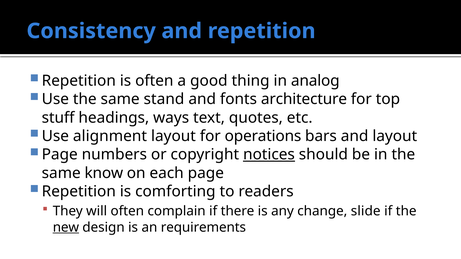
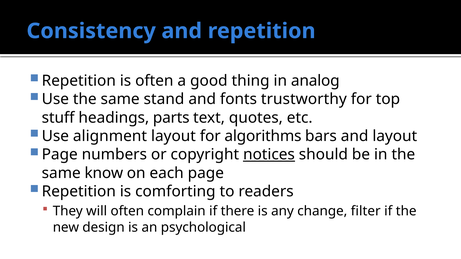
architecture: architecture -> trustworthy (304, 99)
ways: ways -> parts (171, 118)
operations: operations -> algorithms (263, 136)
slide: slide -> filter (366, 211)
new underline: present -> none (66, 228)
requirements: requirements -> psychological (203, 228)
